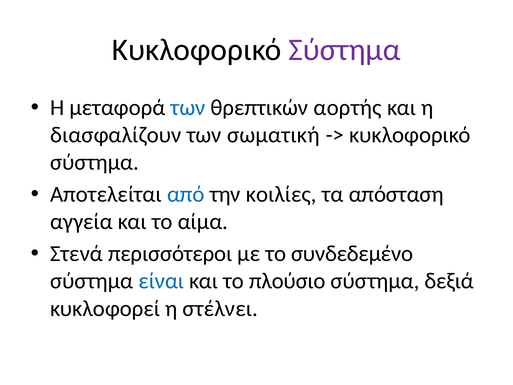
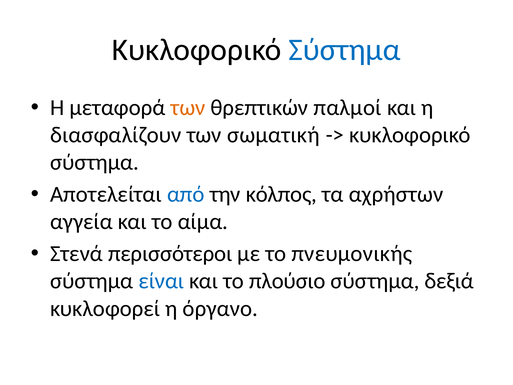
Σύστημα colour: purple -> blue (345, 50)
των colour: blue -> orange (188, 108)
αορτής: αορτής -> παλμοί (348, 108)
κοιλίες: κοιλίες -> κόλπος (281, 194)
απόσταση: απόσταση -> αχρήστων (396, 194)
συνδεδεμένο: συνδεδεμένο -> πνευμονικής (352, 254)
στέλνει: στέλνει -> όργανο (220, 308)
